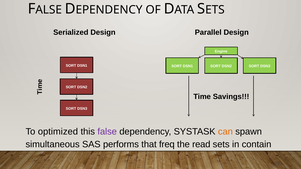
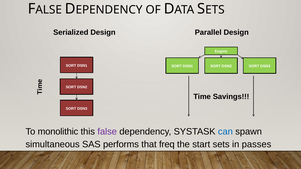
optimized: optimized -> monolithic (58, 132)
can colour: orange -> blue (225, 132)
read: read -> start (201, 145)
contain: contain -> passes (257, 145)
